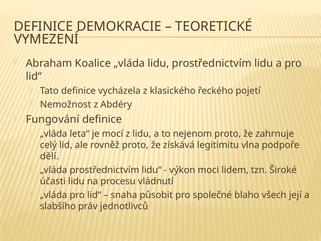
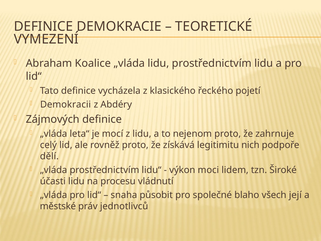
Nemožnost: Nemožnost -> Demokracii (66, 104)
Fungování: Fungování -> Zájmových (53, 119)
vlna: vlna -> nich (250, 145)
slabšího: slabšího -> městské (58, 206)
